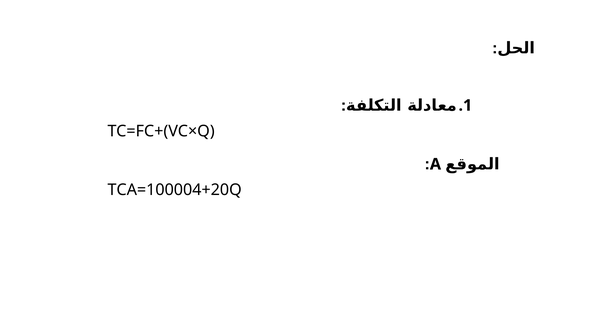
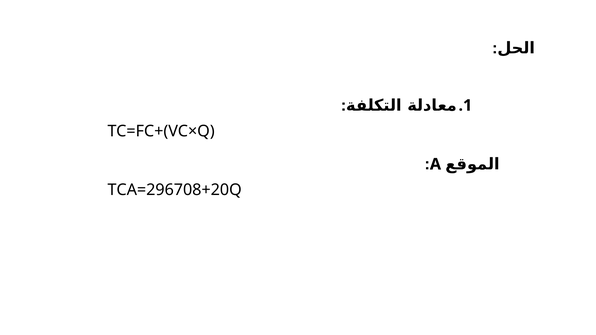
TCA=100004+20Q: TCA=100004+20Q -> TCA=296708+20Q (175, 190)
